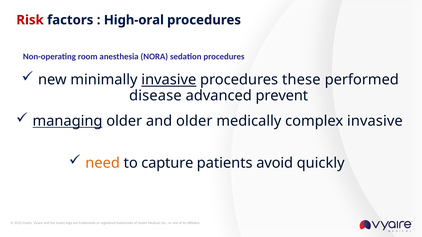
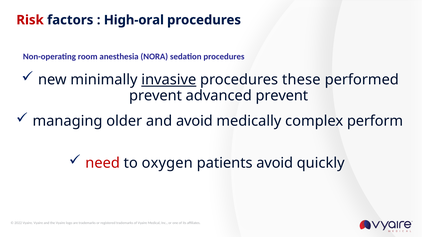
disease: disease -> prevent (155, 96)
managing underline: present -> none (68, 121)
and older: older -> avoid (194, 121)
complex invasive: invasive -> perform (375, 121)
need colour: orange -> red (103, 163)
capture: capture -> oxygen (167, 163)
